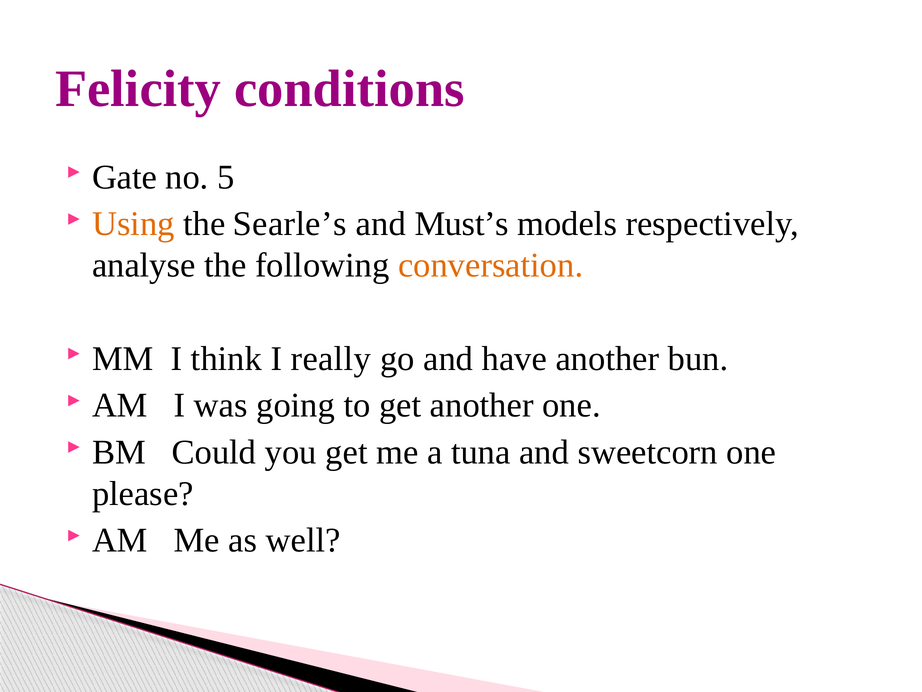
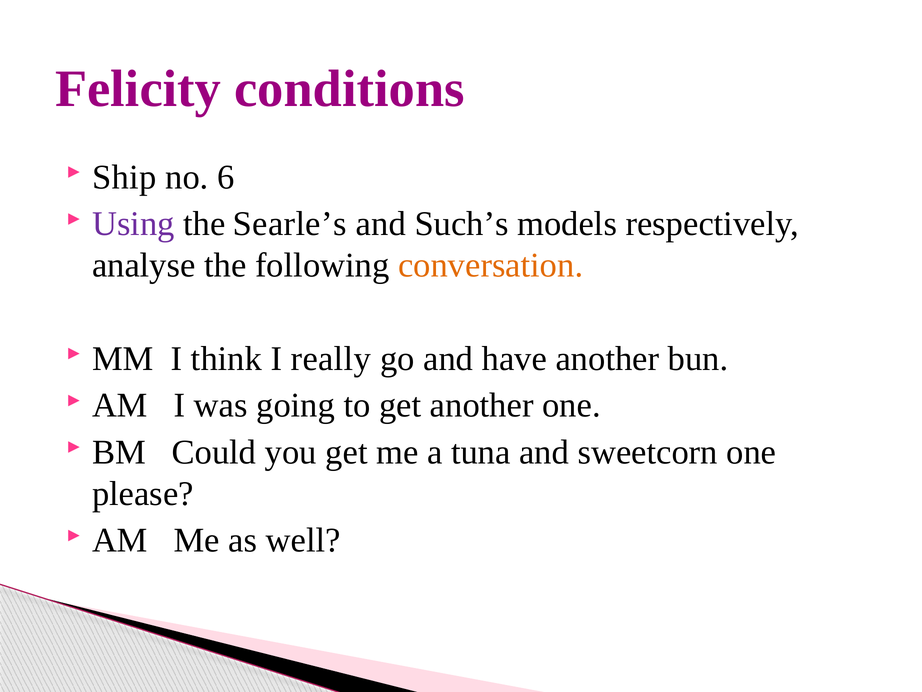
Gate: Gate -> Ship (124, 177)
5: 5 -> 6 (226, 177)
Using colour: orange -> purple (133, 224)
Must’s: Must’s -> Such’s (462, 224)
